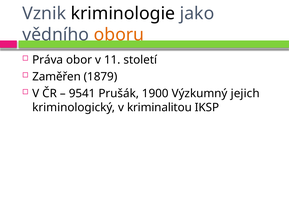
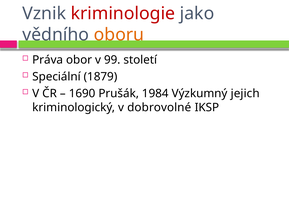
kriminologie colour: black -> red (123, 14)
11: 11 -> 99 (112, 60)
Zaměřen: Zaměřen -> Speciální (57, 77)
9541: 9541 -> 1690 (82, 93)
1900: 1900 -> 1984 (155, 93)
kriminalitou: kriminalitou -> dobrovolné (159, 107)
